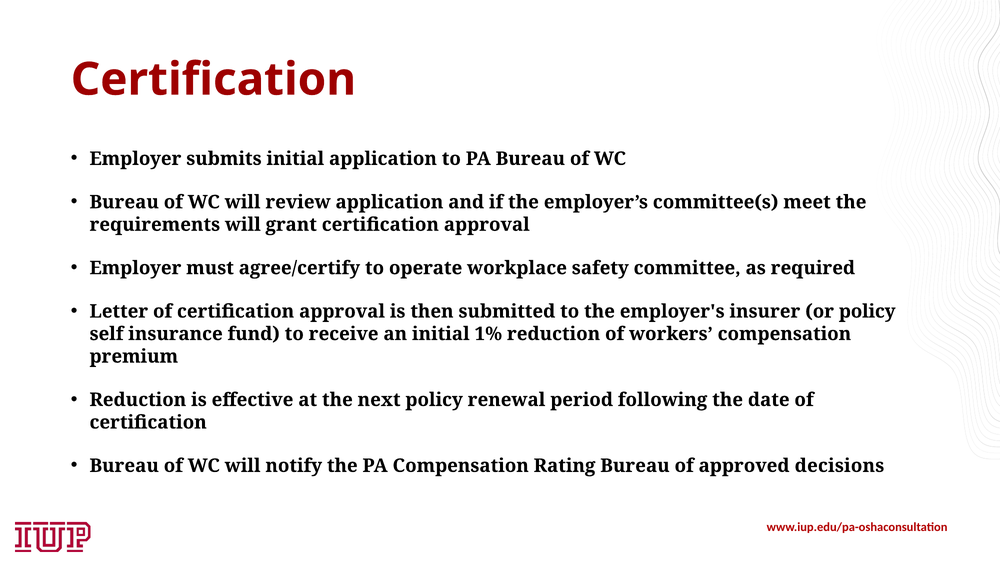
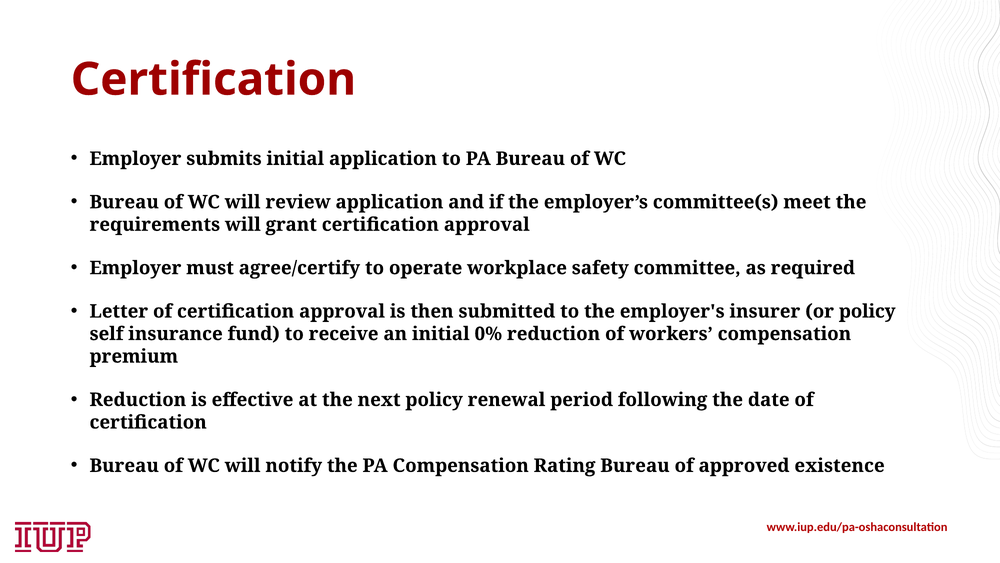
1%: 1% -> 0% (488, 334)
decisions: decisions -> existence (840, 465)
